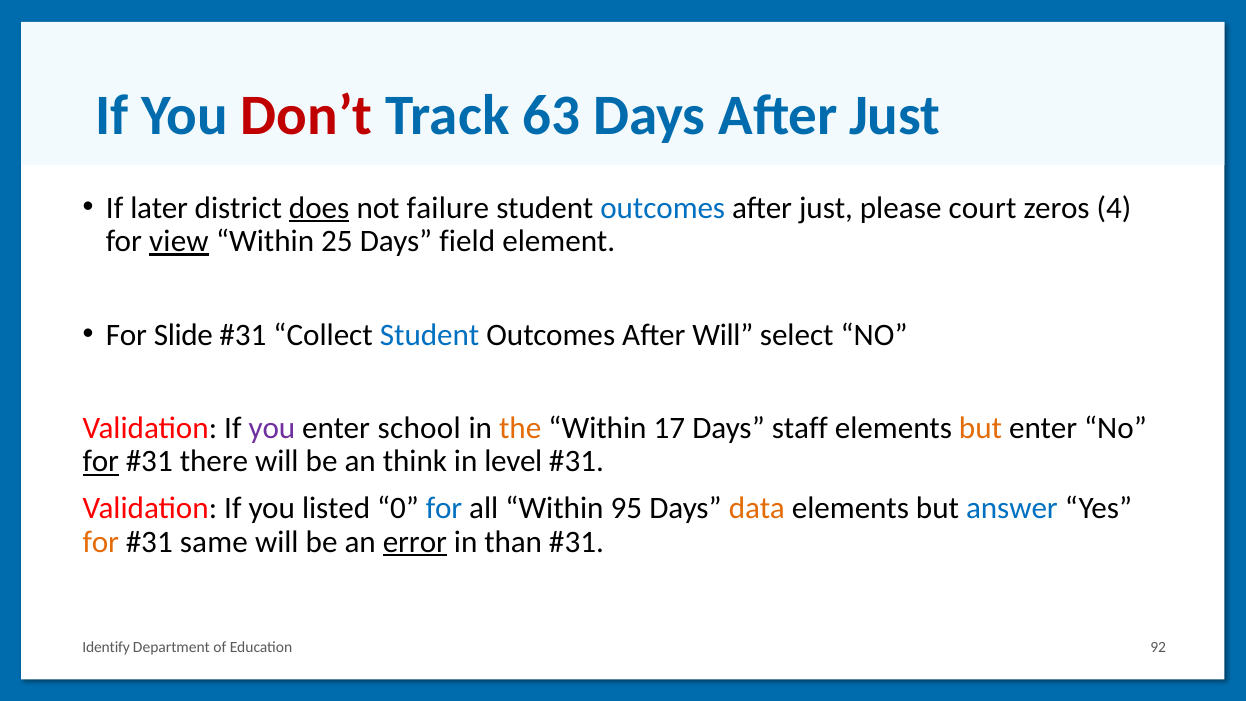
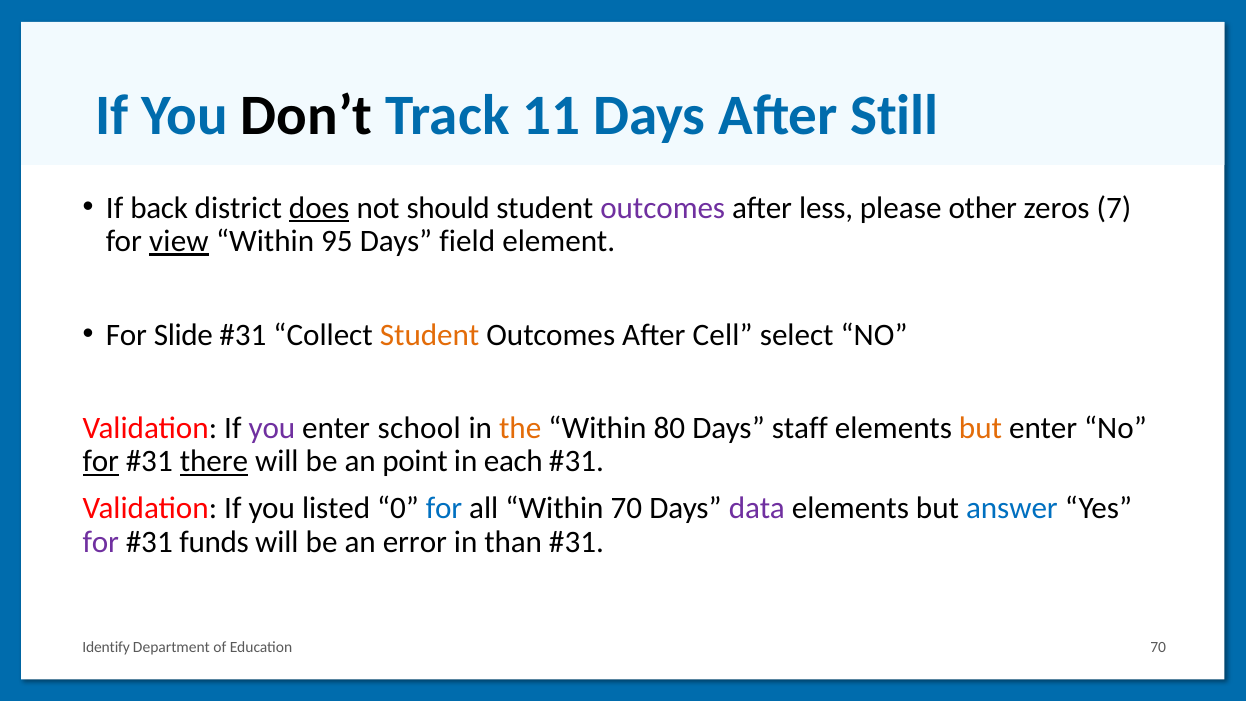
Don’t colour: red -> black (307, 116)
63: 63 -> 11 (551, 116)
Days After Just: Just -> Still (895, 116)
later: later -> back (159, 208)
failure: failure -> should (448, 208)
outcomes colour: blue -> purple (663, 208)
just: just -> less (826, 208)
court: court -> other (983, 208)
4: 4 -> 7 (1114, 208)
25: 25 -> 95 (337, 242)
Student colour: blue -> orange (430, 335)
After Will: Will -> Cell (723, 335)
17: 17 -> 80 (669, 428)
there underline: none -> present (214, 462)
think: think -> point (415, 462)
level: level -> each (513, 462)
Within 95: 95 -> 70 (626, 508)
data colour: orange -> purple (757, 508)
for colour: orange -> purple (101, 542)
same: same -> funds (214, 542)
error underline: present -> none (415, 542)
Education 92: 92 -> 70 (1158, 647)
